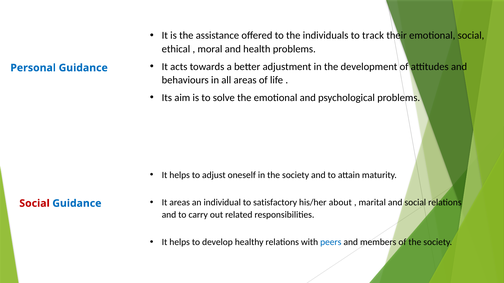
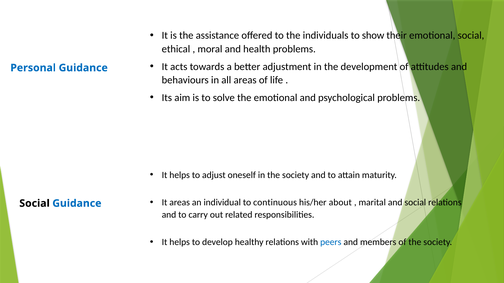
track: track -> show (373, 36)
satisfactory: satisfactory -> continuous (275, 203)
Social colour: red -> black (34, 204)
